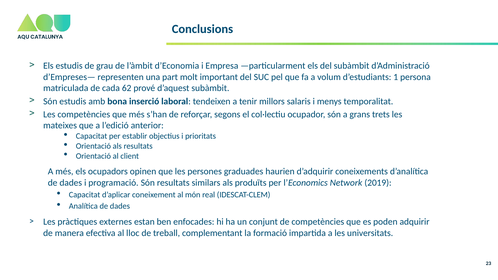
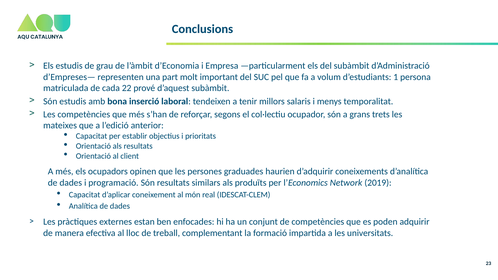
62: 62 -> 22 (127, 88)
